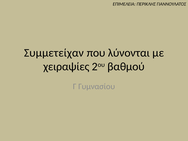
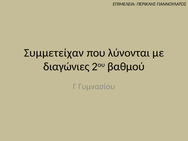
χειραψίες: χειραψίες -> διαγώνιες (66, 67)
